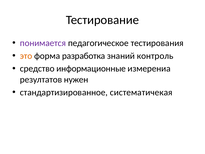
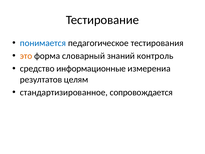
понимается colour: purple -> blue (43, 43)
разработка: разработка -> словарный (84, 56)
нужен: нужен -> целям (76, 79)
систематичекая: систематичекая -> сопровождается (141, 92)
